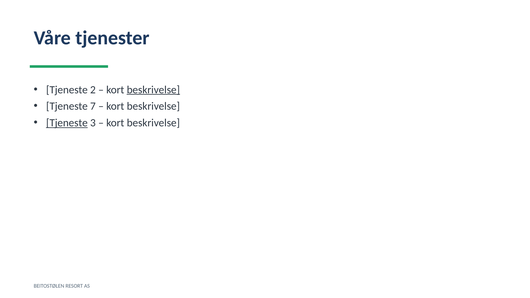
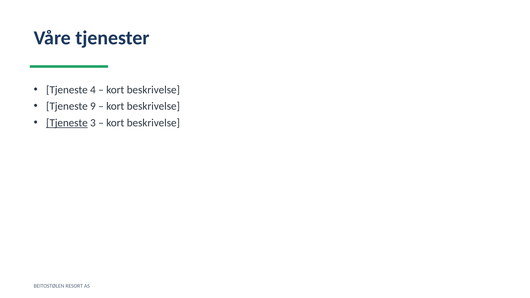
2: 2 -> 4 (93, 90)
beskrivelse underline: present -> none (153, 90)
7: 7 -> 9 (93, 106)
